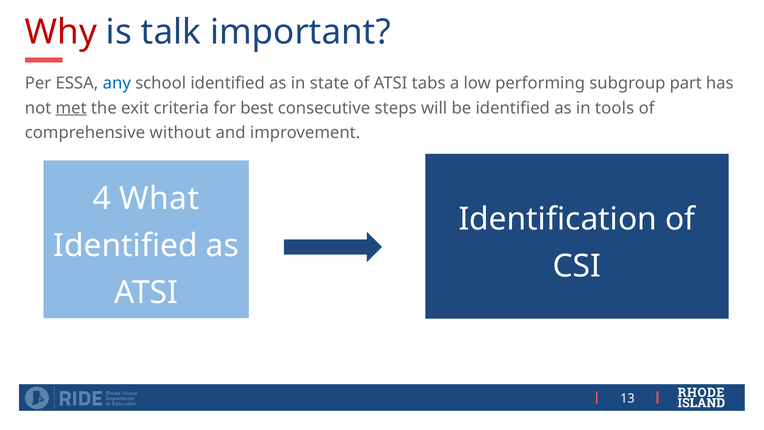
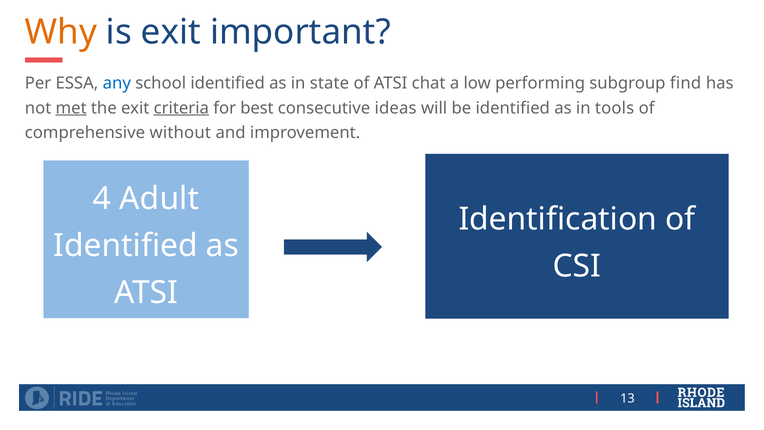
Why colour: red -> orange (61, 32)
is talk: talk -> exit (171, 32)
tabs: tabs -> chat (429, 83)
part: part -> find (686, 83)
criteria underline: none -> present (181, 108)
steps: steps -> ideas (396, 108)
What: What -> Adult (159, 199)
